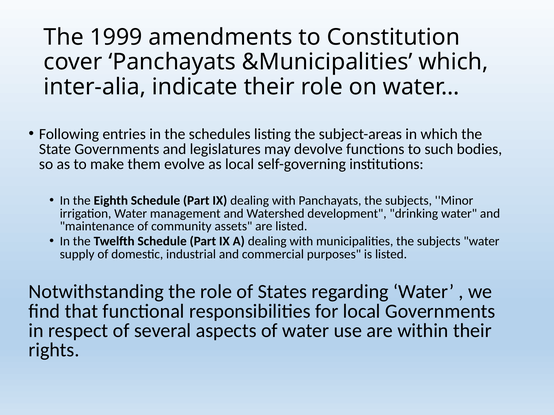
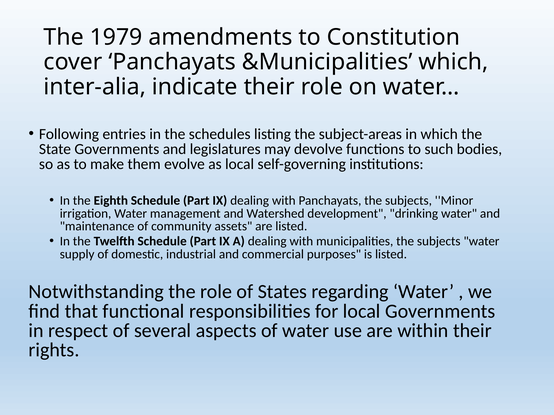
1999: 1999 -> 1979 (116, 37)
